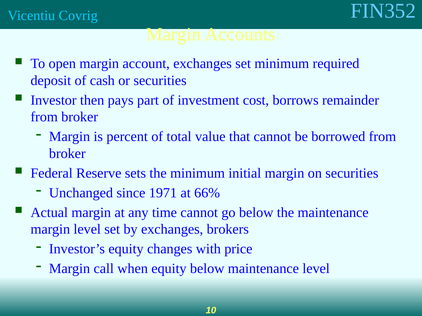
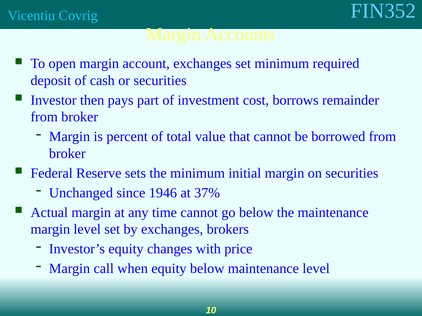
1971: 1971 -> 1946 (163, 193)
66%: 66% -> 37% (207, 193)
